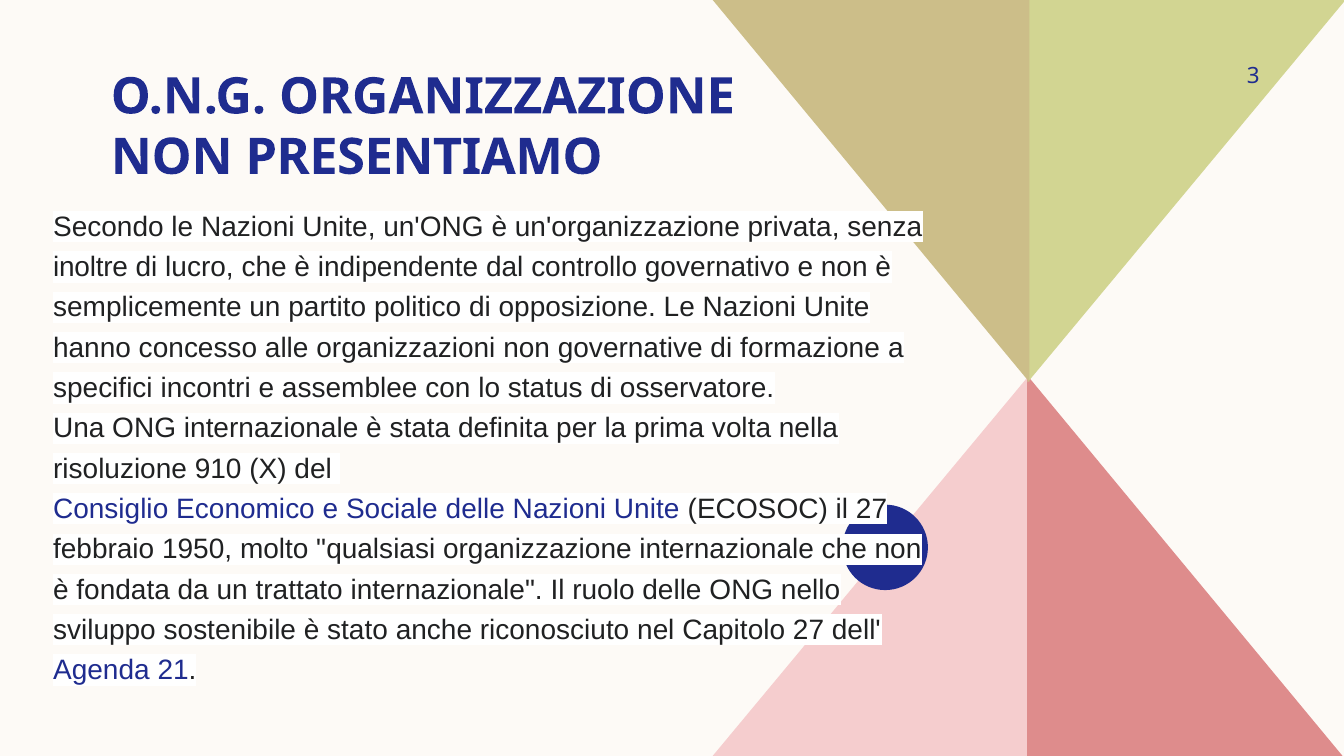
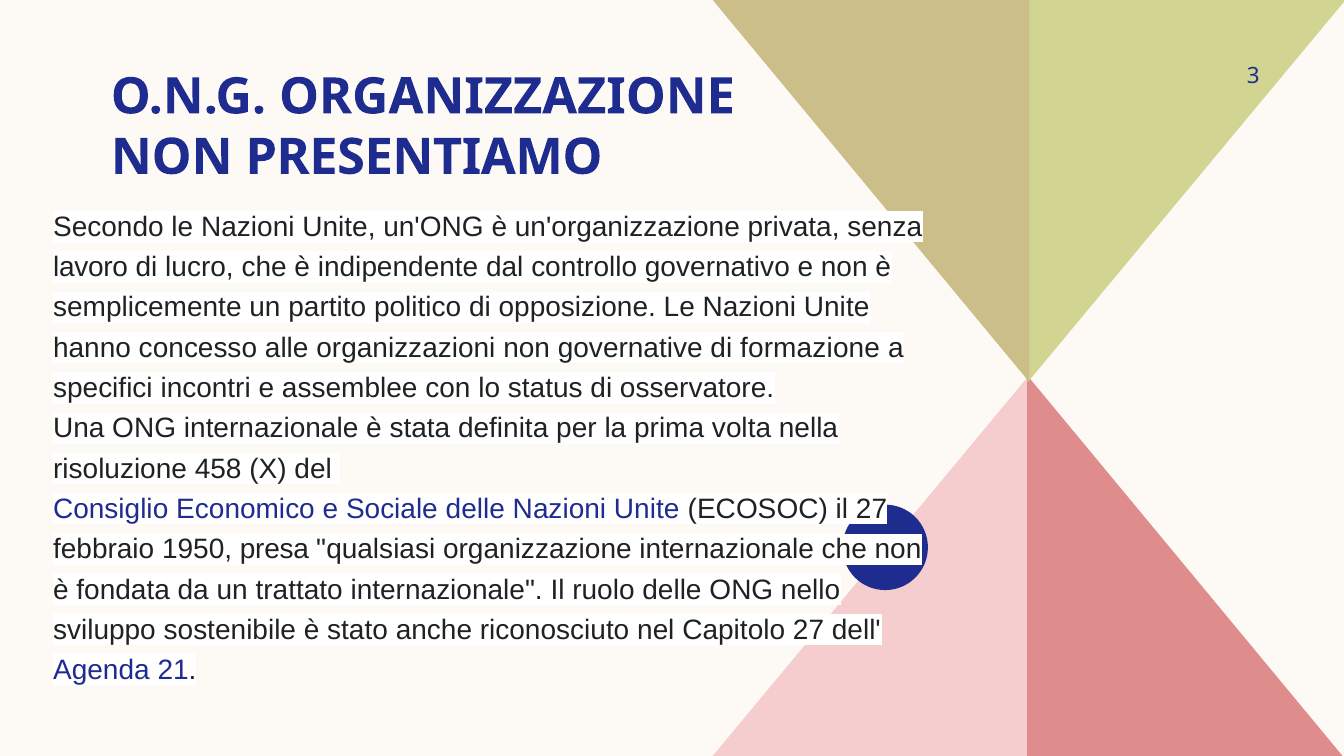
inoltre: inoltre -> lavoro (91, 267)
910: 910 -> 458 (218, 469)
molto: molto -> presa (274, 550)
